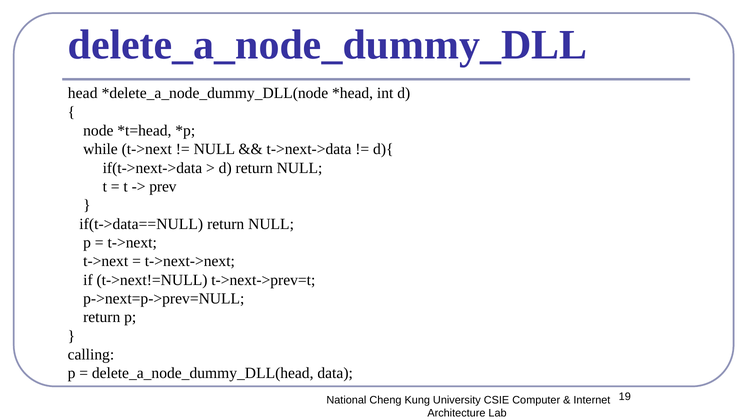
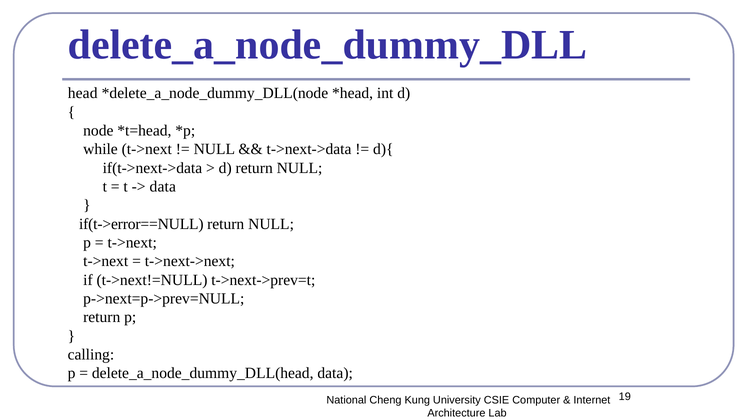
prev: prev -> data (163, 186)
if(t->data==NULL: if(t->data==NULL -> if(t->error==NULL (141, 224)
